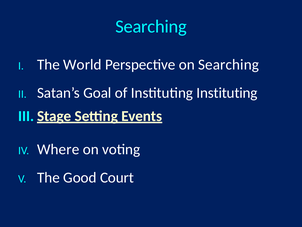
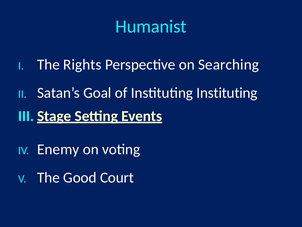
Searching: Searching -> Humanist (151, 26)
World: World -> Rights (82, 64)
Where: Where -> Enemy (58, 149)
